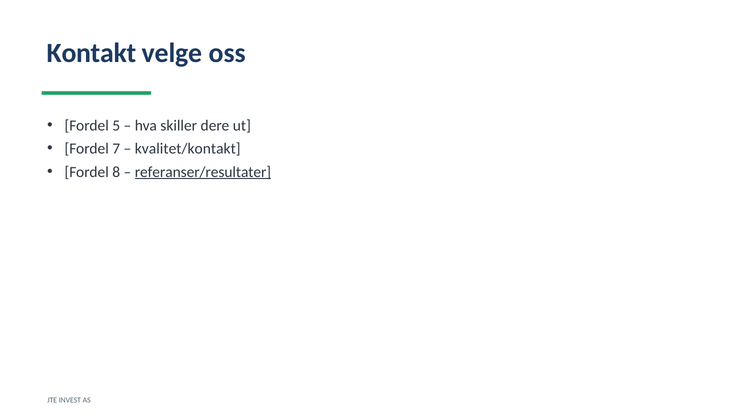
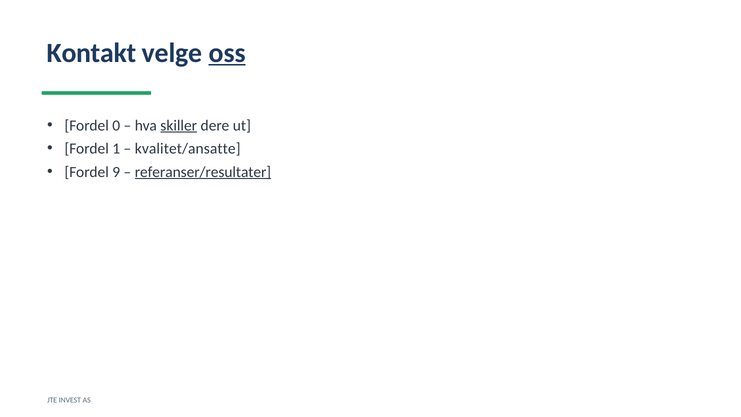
oss underline: none -> present (227, 53)
5: 5 -> 0 (116, 126)
skiller underline: none -> present (179, 126)
7: 7 -> 1 (116, 149)
kvalitet/kontakt: kvalitet/kontakt -> kvalitet/ansatte (188, 149)
8: 8 -> 9 (116, 172)
